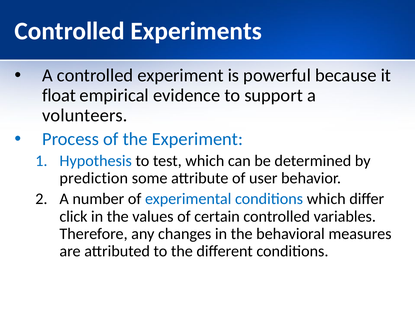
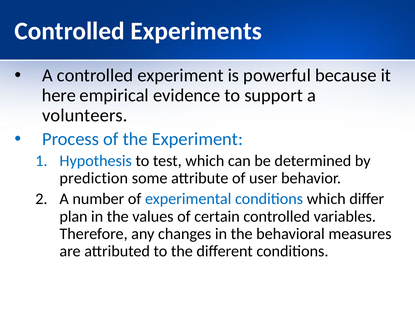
float: float -> here (59, 96)
click: click -> plan (73, 217)
